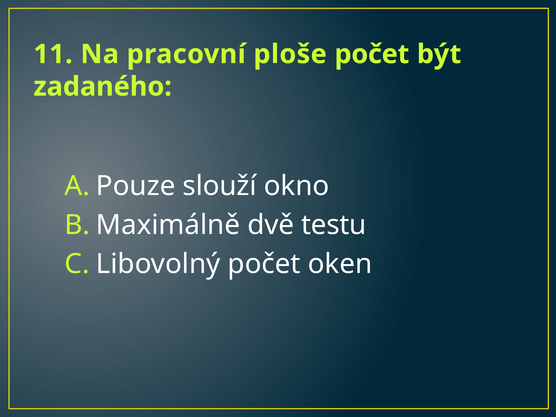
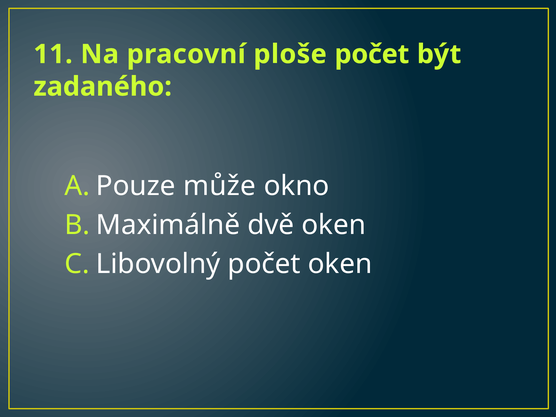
slouží: slouží -> může (219, 186)
dvě testu: testu -> oken (334, 225)
